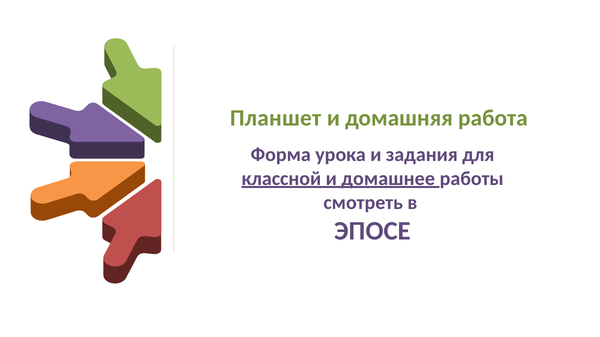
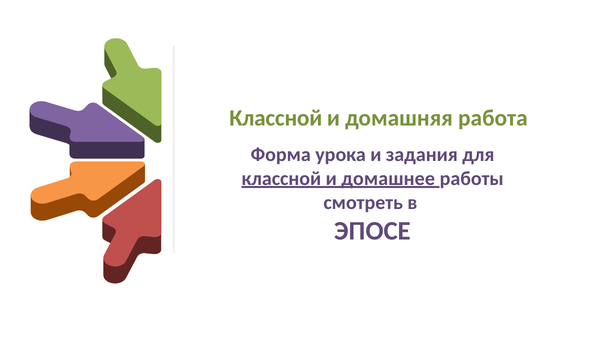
Планшет: Планшет -> Классной (276, 118)
